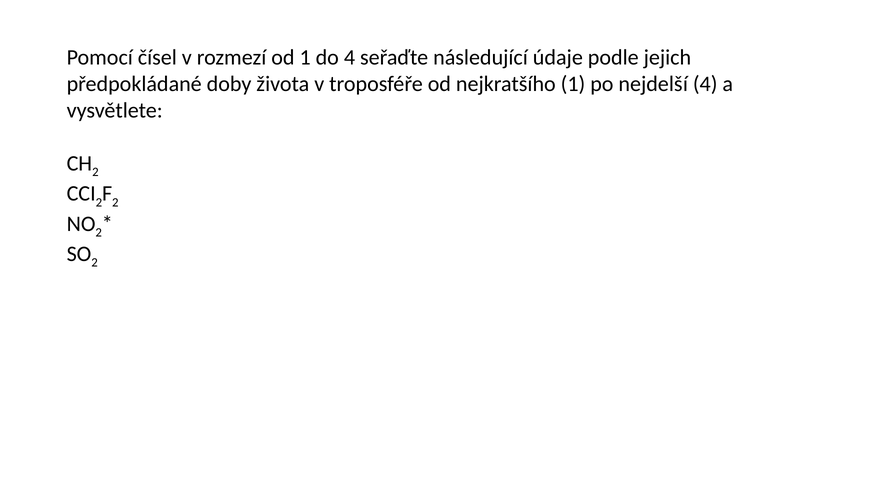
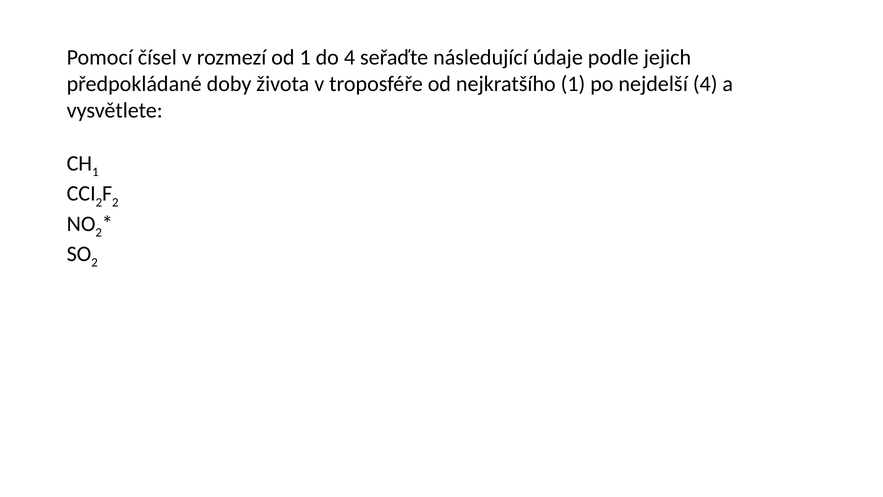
2: 2 -> 1 (95, 172)
